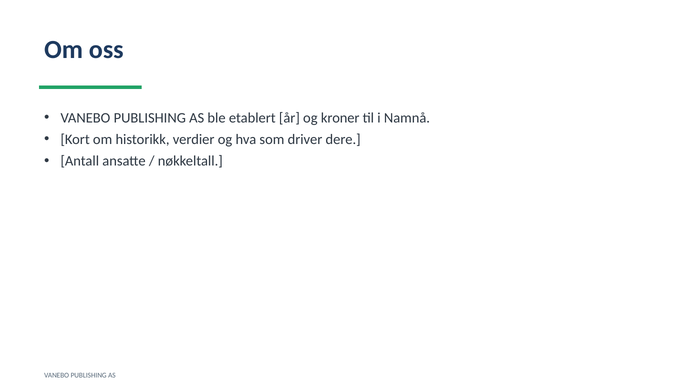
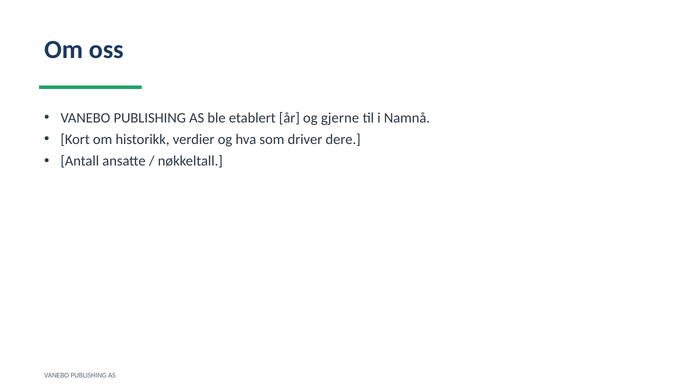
kroner: kroner -> gjerne (340, 118)
